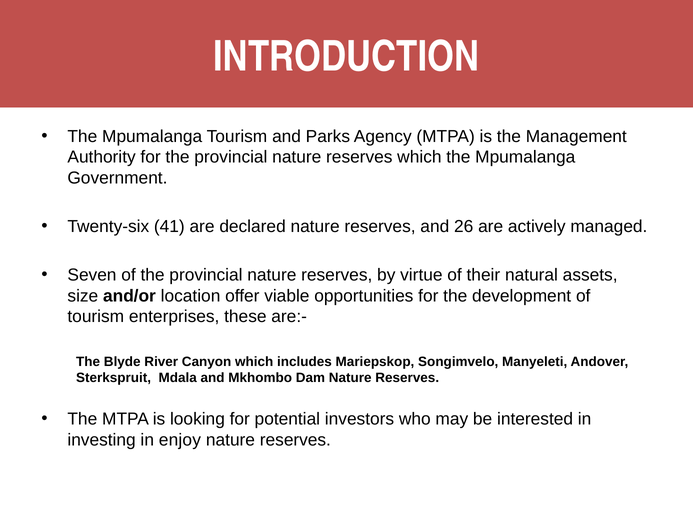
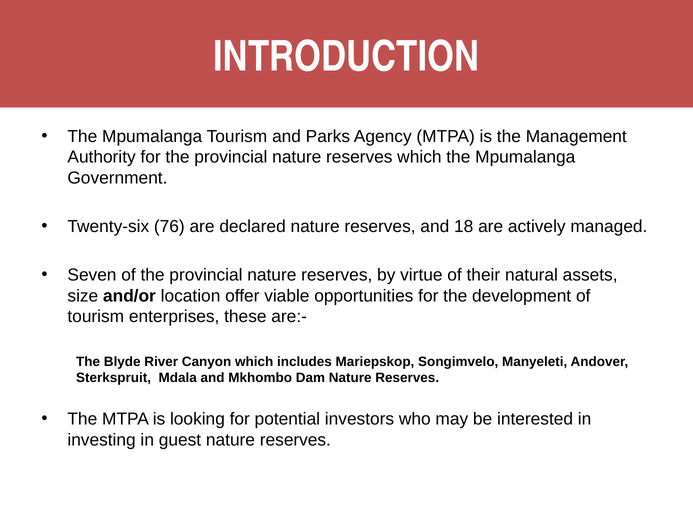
41: 41 -> 76 (169, 226)
26: 26 -> 18 (464, 226)
enjoy: enjoy -> guest (180, 440)
